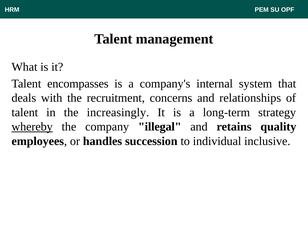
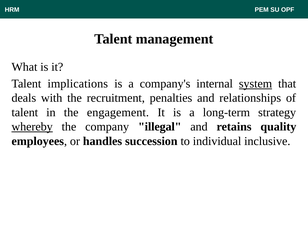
encompasses: encompasses -> implications (78, 84)
system underline: none -> present (256, 84)
concerns: concerns -> penalties (171, 98)
increasingly: increasingly -> engagement (118, 112)
